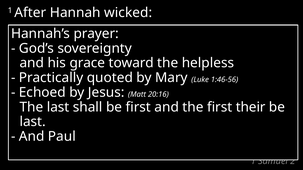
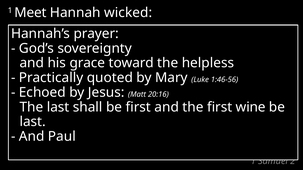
After: After -> Meet (30, 13)
their: their -> wine (251, 107)
